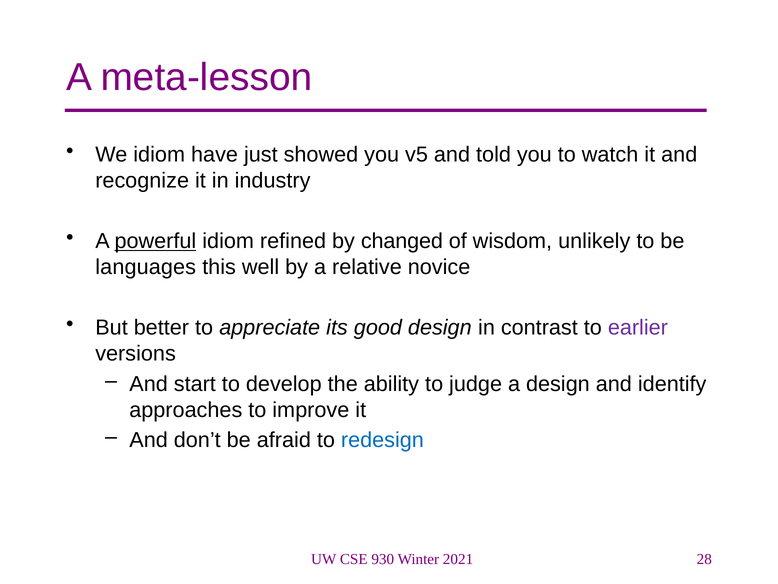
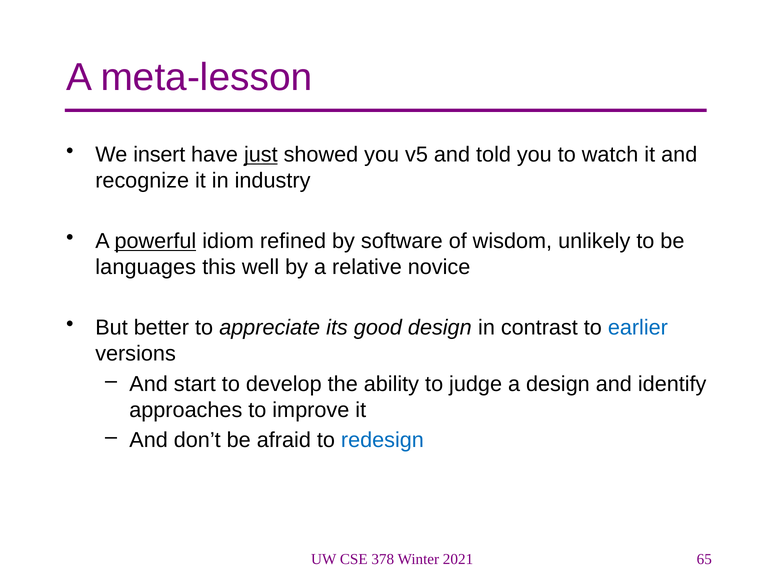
We idiom: idiom -> insert (159, 155)
just underline: none -> present (261, 155)
changed: changed -> software (402, 241)
earlier colour: purple -> blue (638, 327)
930: 930 -> 378 (383, 559)
28: 28 -> 65 (704, 559)
